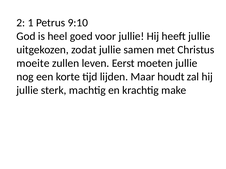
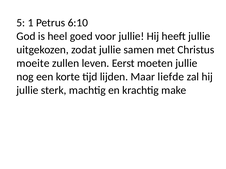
2: 2 -> 5 (21, 23)
9:10: 9:10 -> 6:10 (78, 23)
houdt: houdt -> liefde (171, 77)
